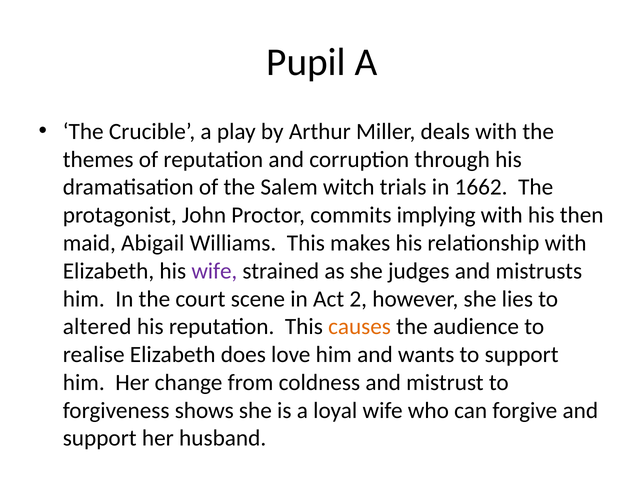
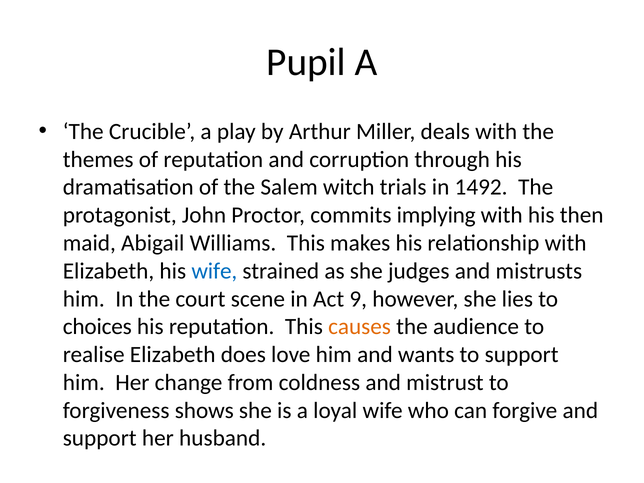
1662: 1662 -> 1492 (481, 187)
wife colour: purple -> blue (214, 271)
2: 2 -> 9 (358, 299)
altered: altered -> choices (97, 327)
